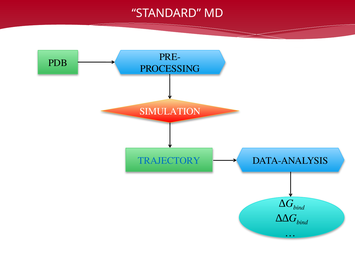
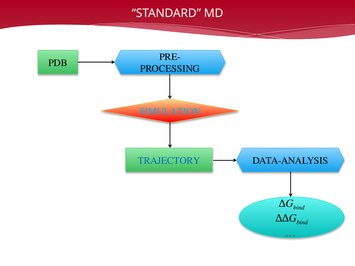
SIMULATION colour: white -> light blue (170, 112)
